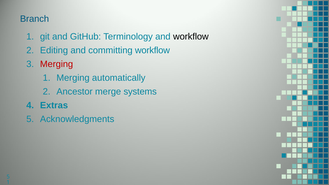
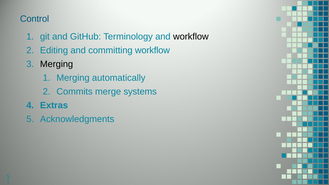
Branch: Branch -> Control (35, 19)
Merging colour: red -> black (57, 64)
Ancestor: Ancestor -> Commits (75, 92)
